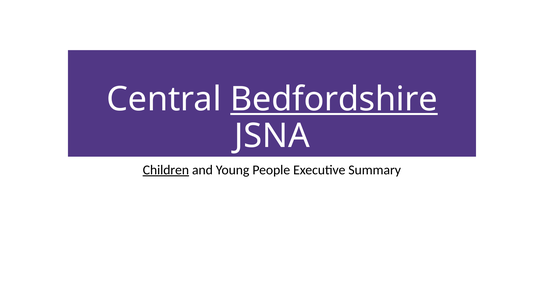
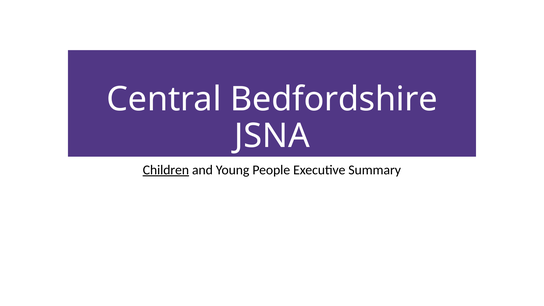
Bedfordshire underline: present -> none (334, 99)
